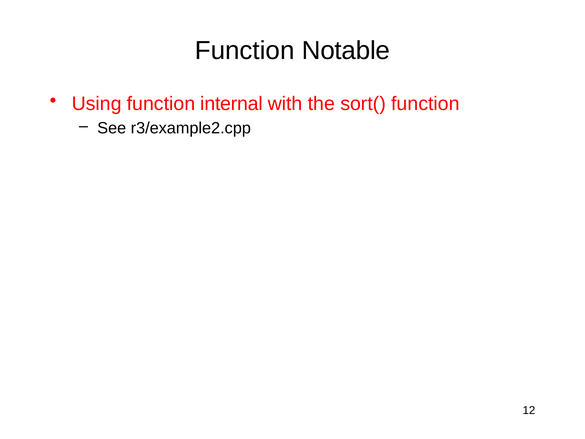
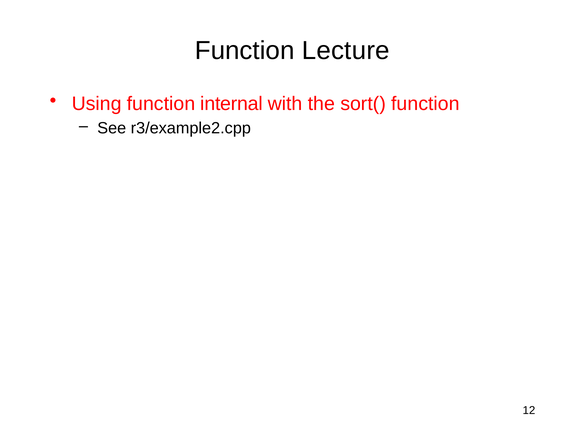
Notable: Notable -> Lecture (346, 51)
